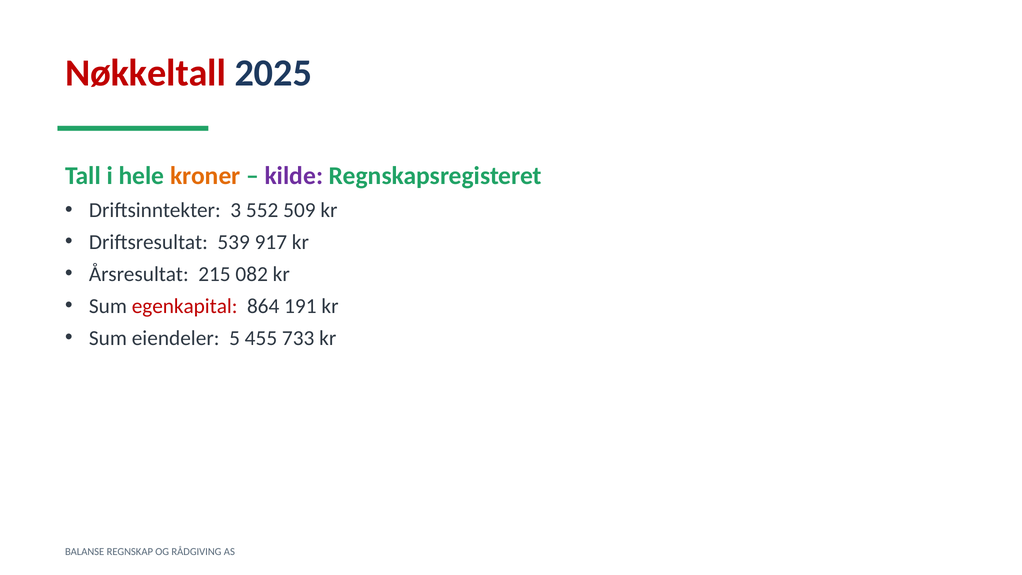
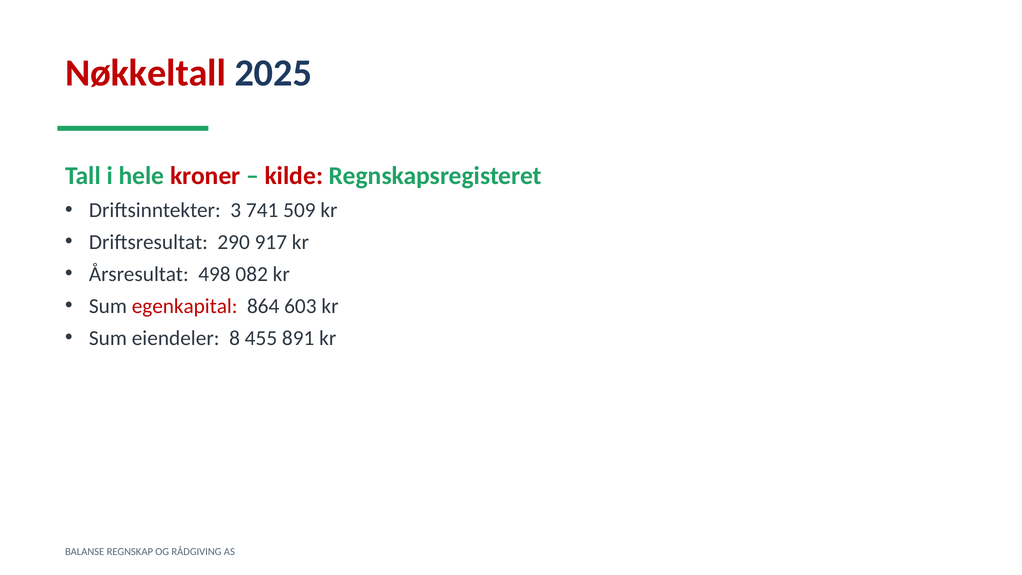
kroner colour: orange -> red (205, 176)
kilde colour: purple -> red (294, 176)
552: 552 -> 741 (262, 210)
539: 539 -> 290 (234, 242)
215: 215 -> 498 (214, 274)
191: 191 -> 603 (300, 306)
5: 5 -> 8 (235, 338)
733: 733 -> 891 (298, 338)
